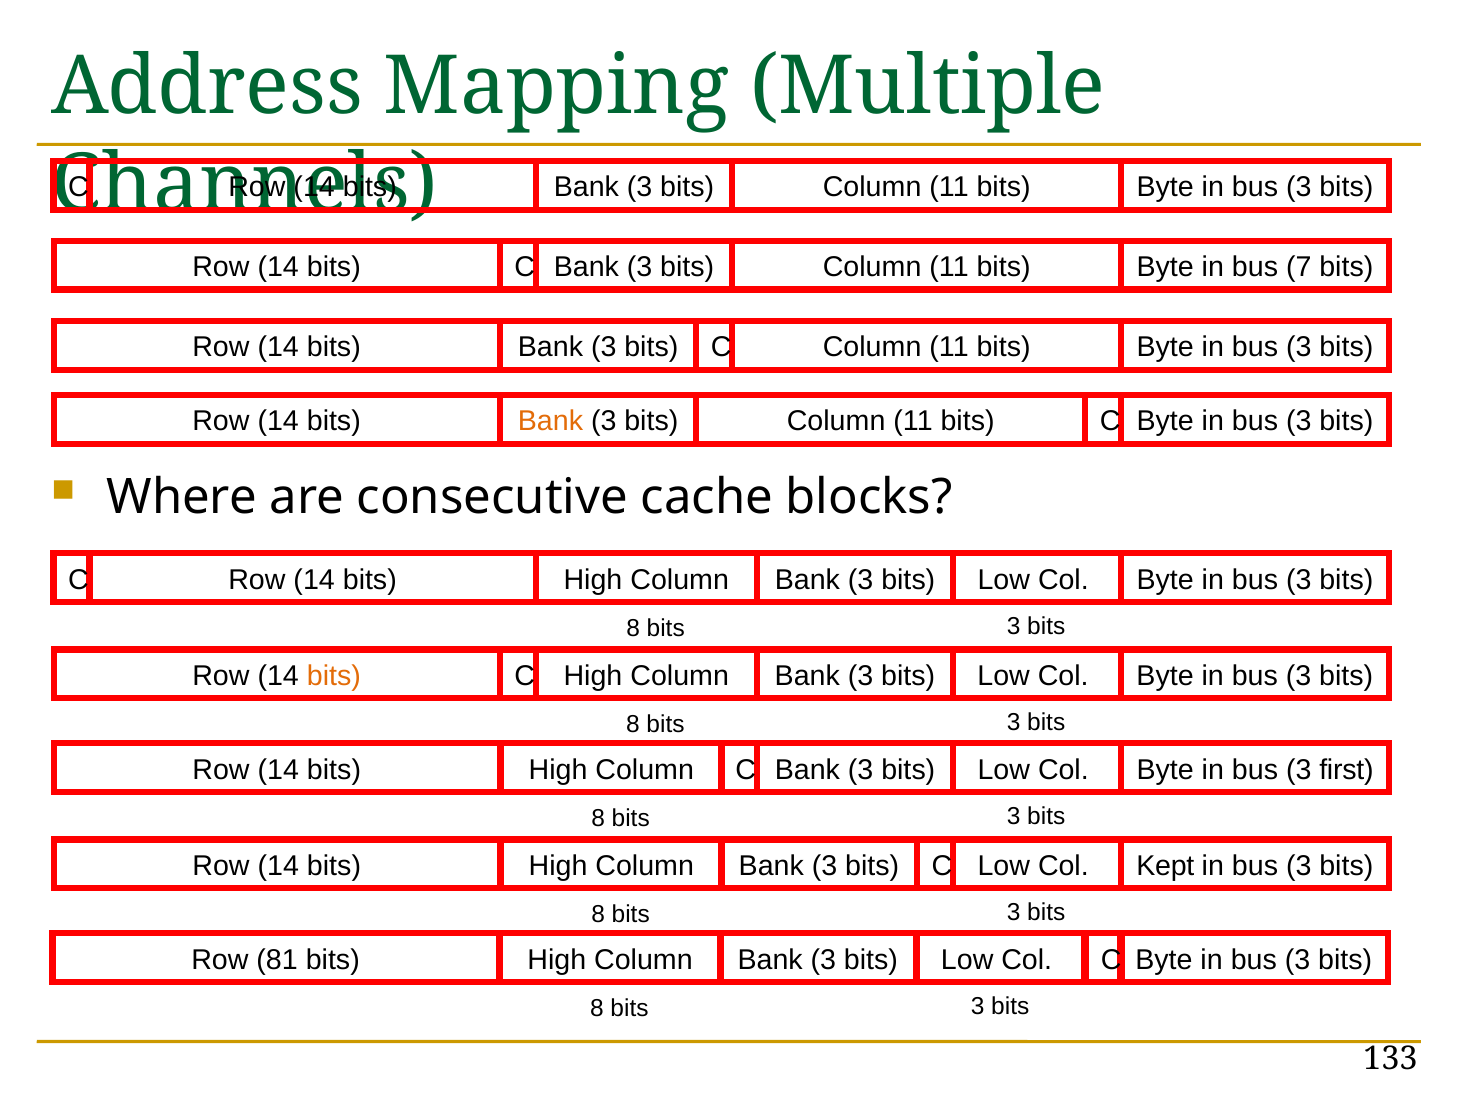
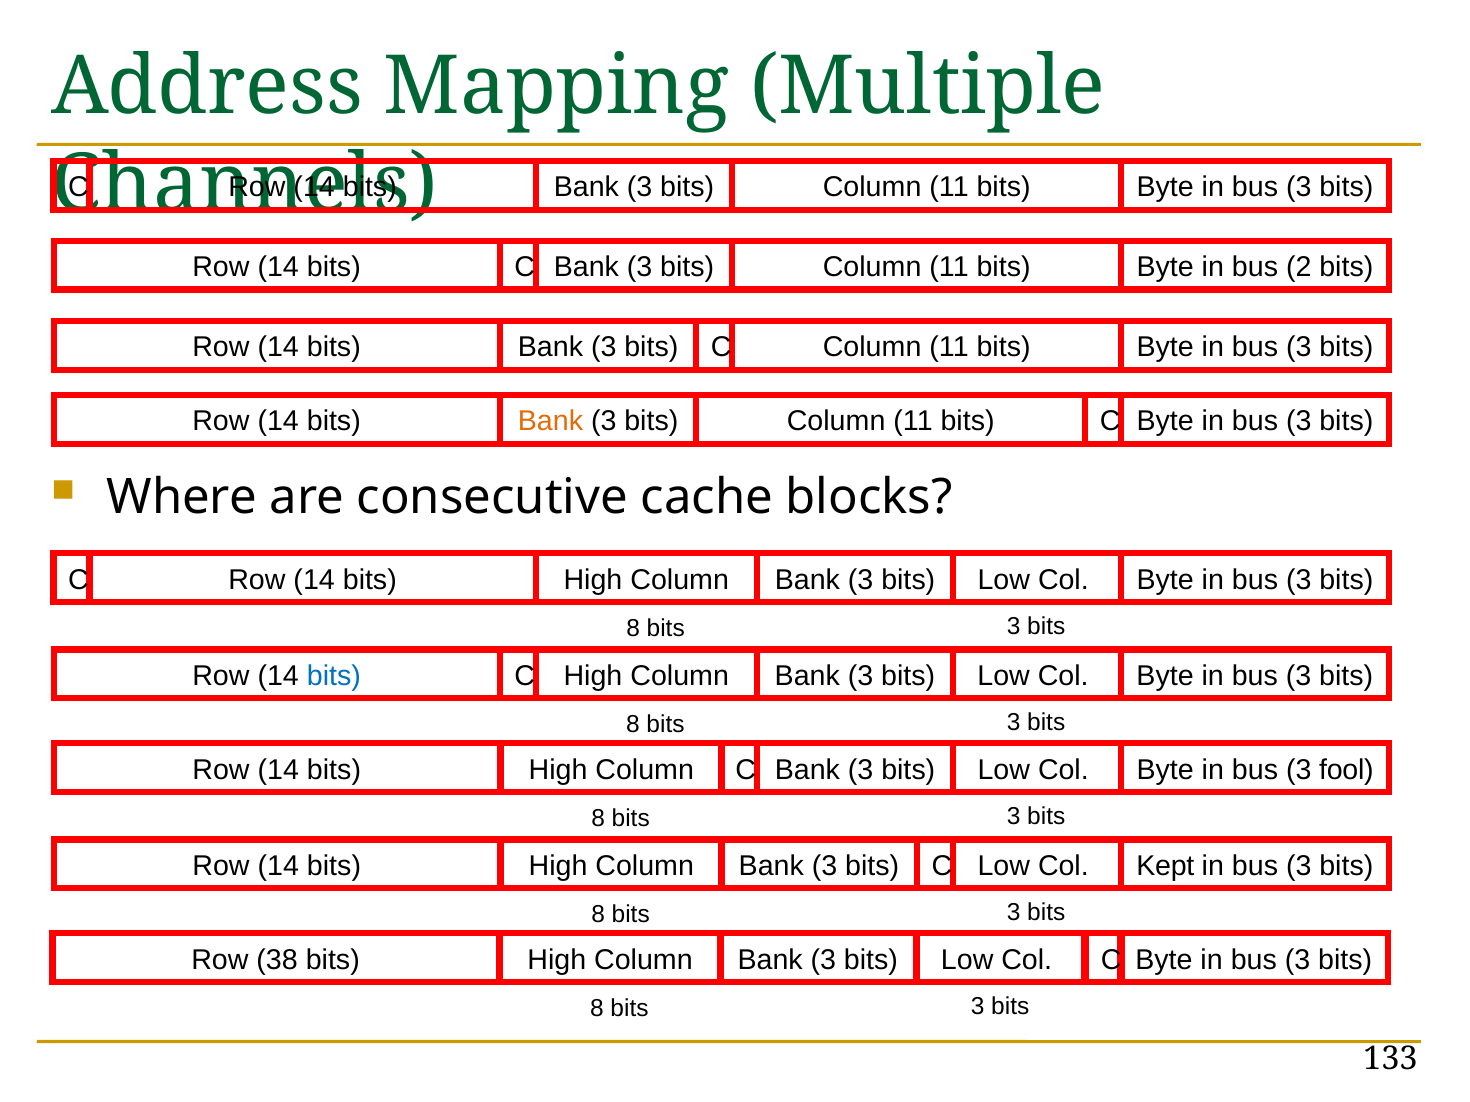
7: 7 -> 2 (1299, 267)
bits colour: orange -> blue (334, 676)
first: first -> fool (1346, 770)
81: 81 -> 38 (277, 960)
